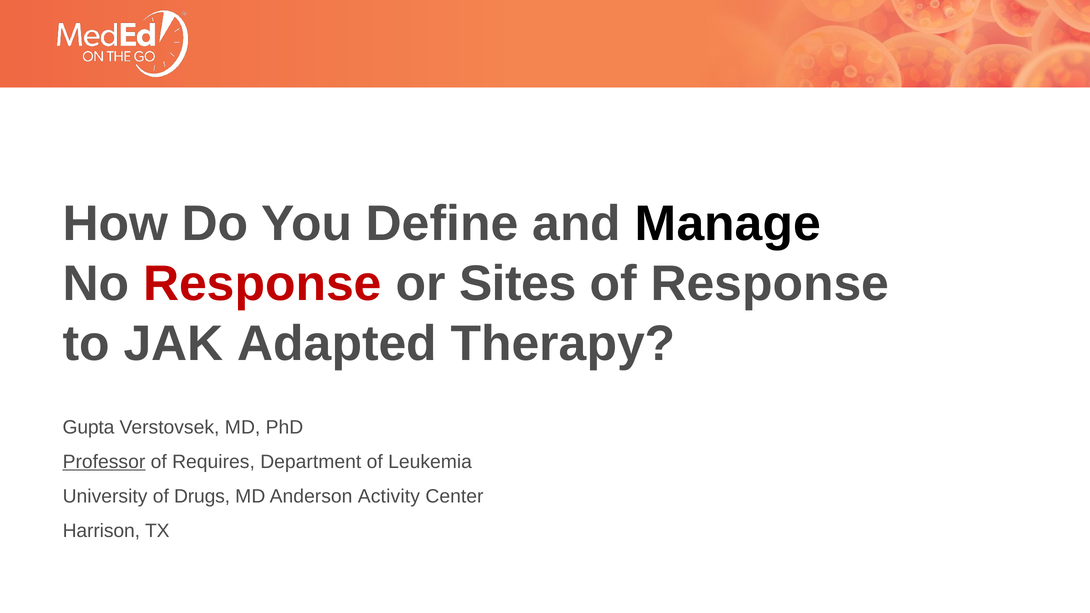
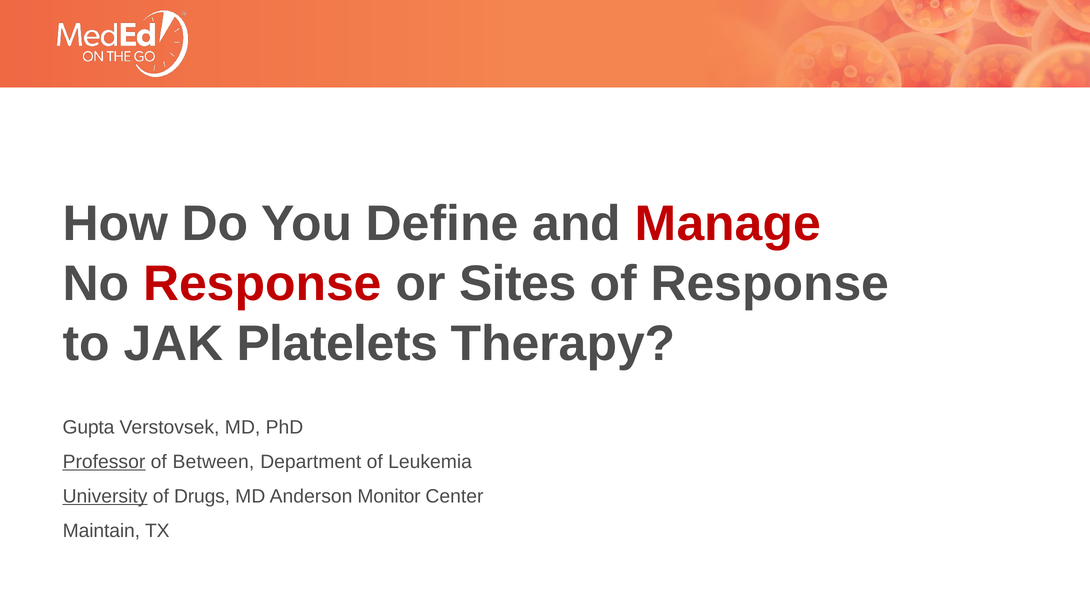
Manage colour: black -> red (728, 224)
Adapted: Adapted -> Platelets (337, 344)
Requires: Requires -> Between (213, 462)
University underline: none -> present (105, 496)
Activity: Activity -> Monitor (389, 496)
Harrison: Harrison -> Maintain (101, 531)
